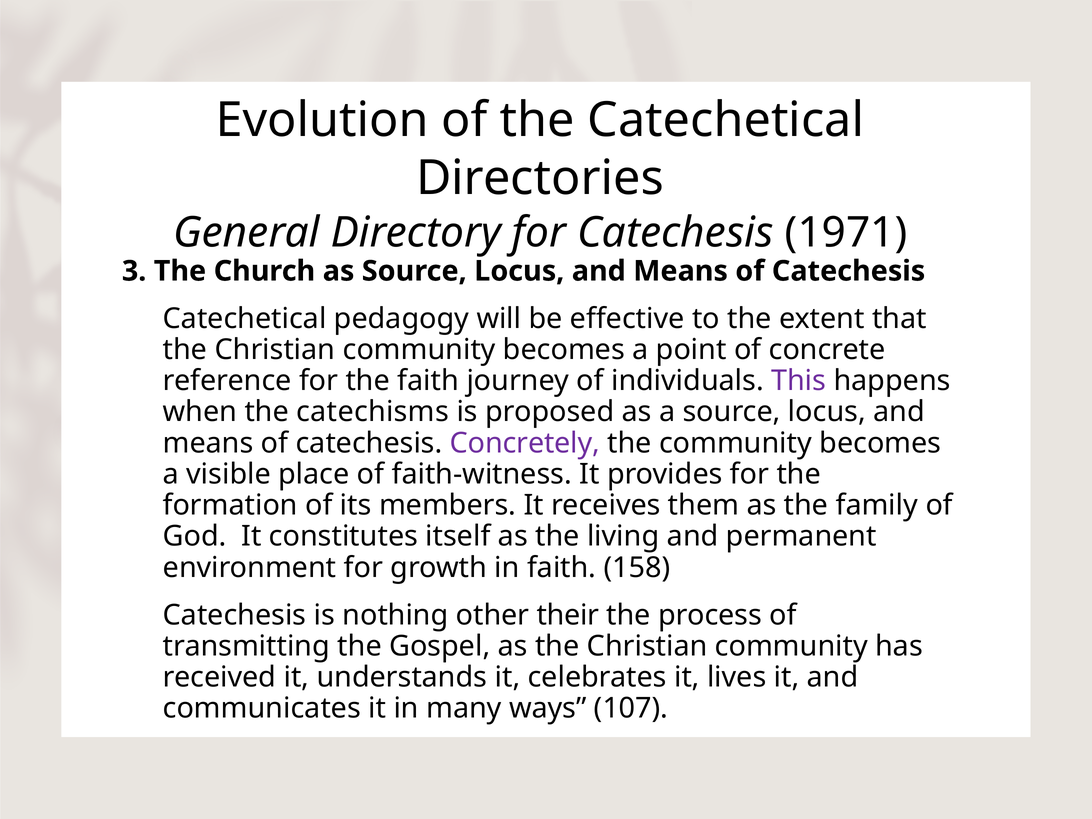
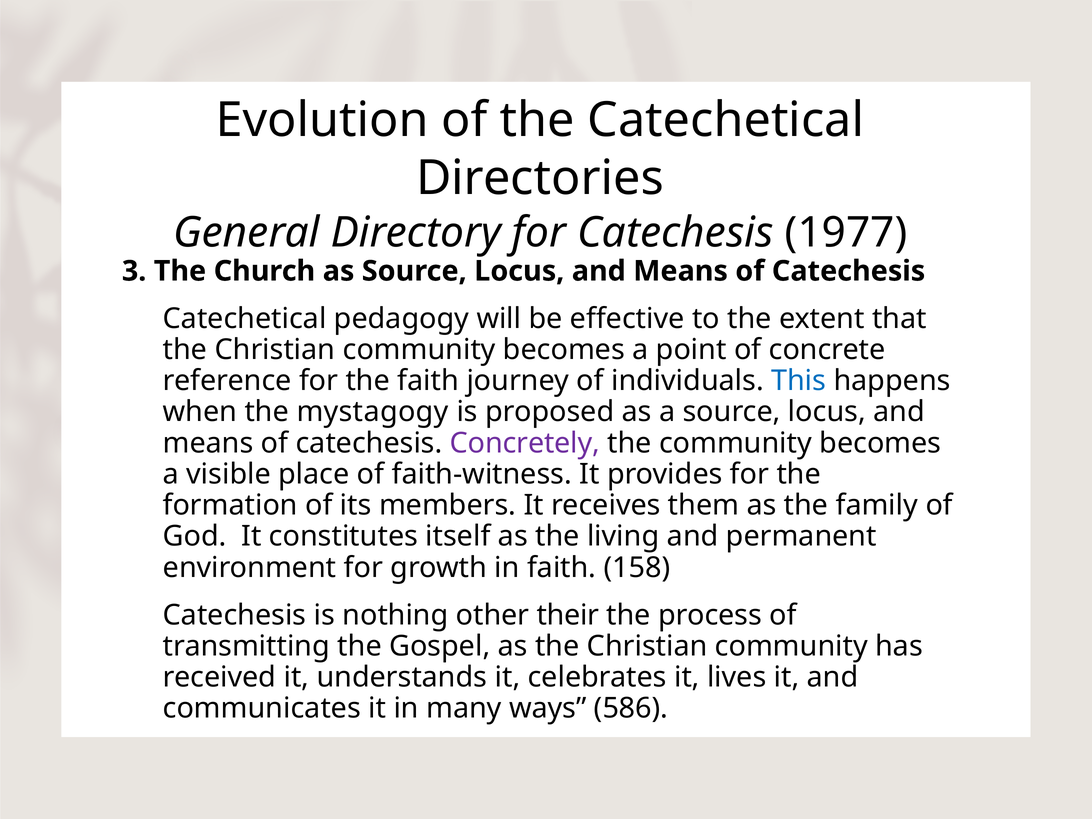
1971: 1971 -> 1977 (846, 233)
This colour: purple -> blue (799, 381)
catechisms: catechisms -> mystagogy (373, 412)
107: 107 -> 586 (631, 708)
